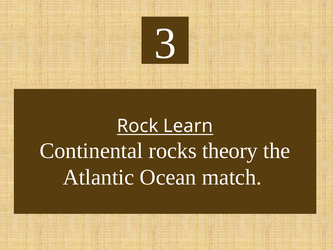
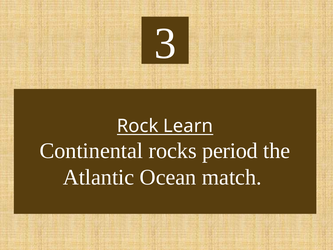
theory: theory -> period (230, 151)
